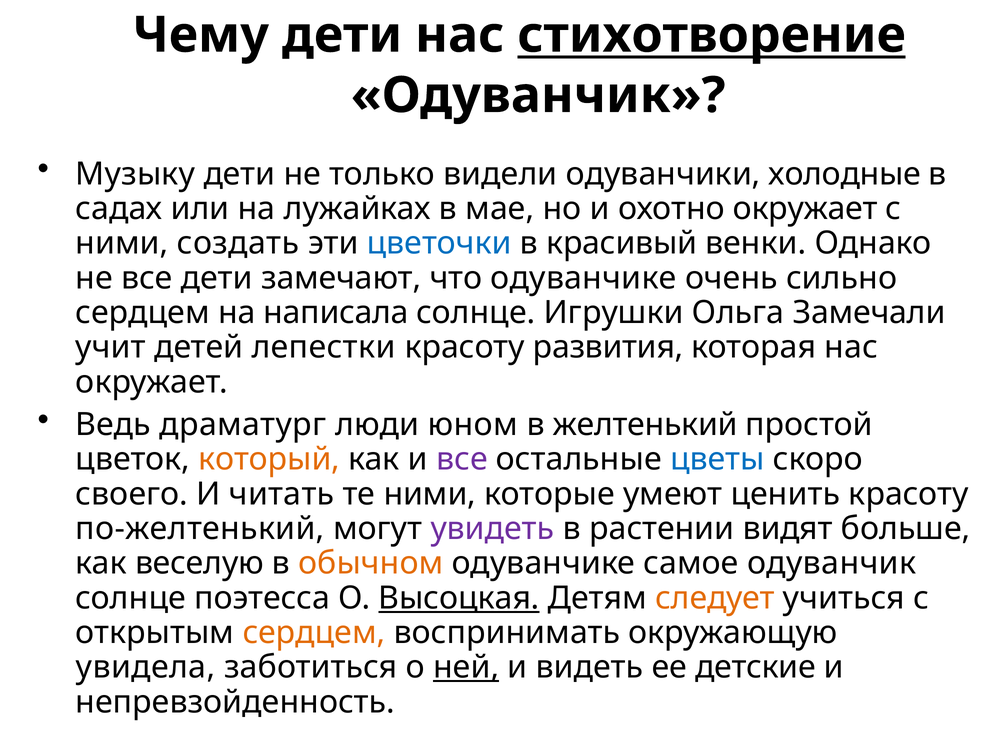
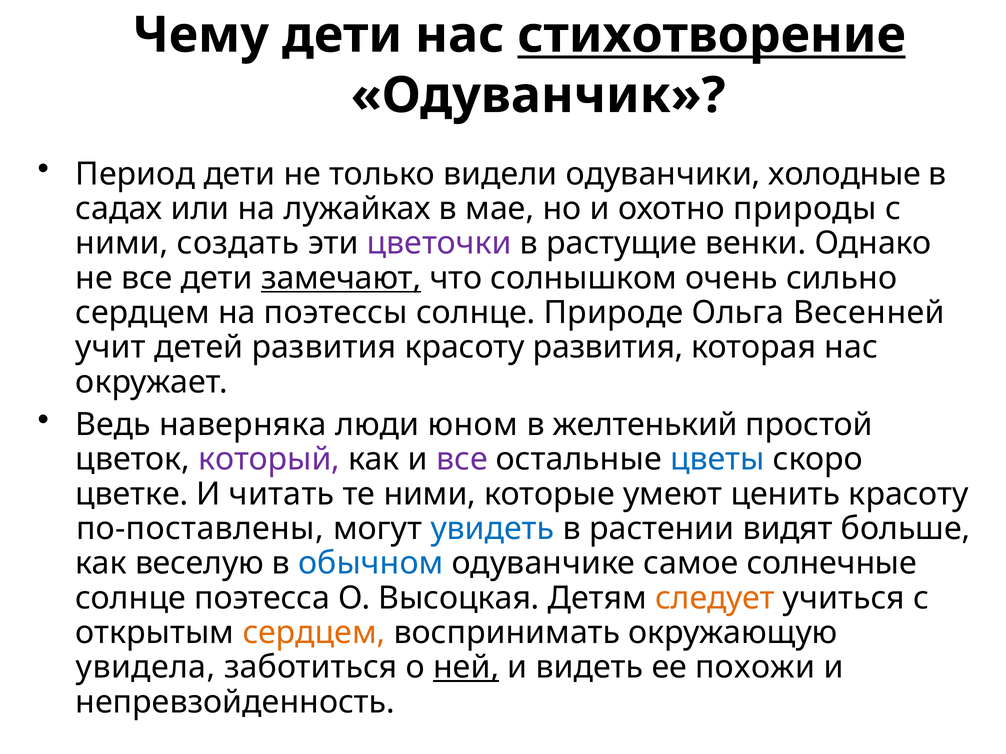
Музыку: Музыку -> Период (135, 174)
охотно окружает: окружает -> природы (805, 209)
цветочки colour: blue -> purple (439, 243)
красивый: красивый -> растущие (622, 243)
замечают underline: none -> present (341, 278)
что одуванчике: одуванчике -> солнышком (584, 278)
написала: написала -> поэтессы (336, 313)
Игрушки: Игрушки -> Природе (614, 313)
Замечали: Замечали -> Весенней (869, 313)
детей лепестки: лепестки -> развития (324, 348)
драматург: драматург -> наверняка (243, 425)
который colour: orange -> purple (269, 460)
своего: своего -> цветке (132, 494)
по-желтенький: по-желтенький -> по-поставлены (200, 529)
увидеть colour: purple -> blue (492, 529)
обычном colour: orange -> blue (371, 564)
самое одуванчик: одуванчик -> солнечные (832, 564)
Высоцкая underline: present -> none (459, 598)
детские: детские -> похожи (755, 668)
